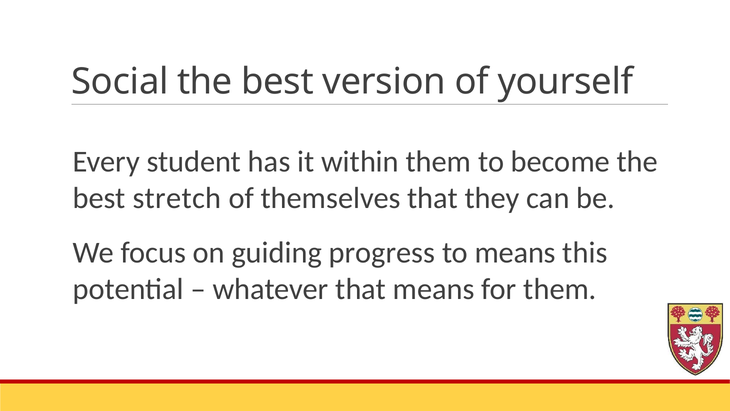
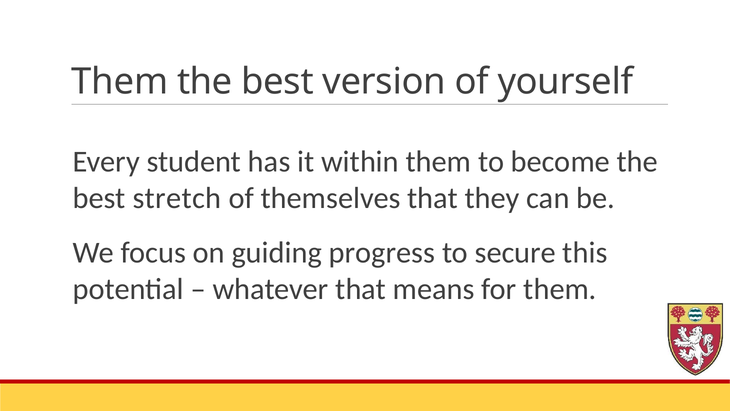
Social: Social -> Them (120, 82)
to means: means -> secure (515, 253)
